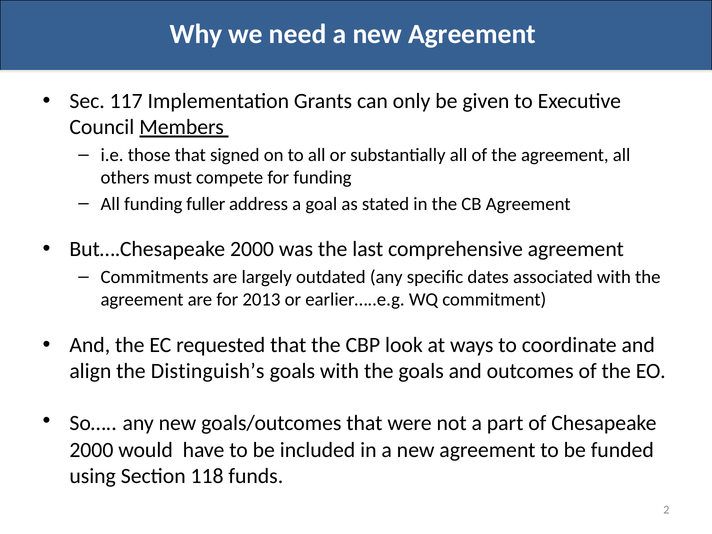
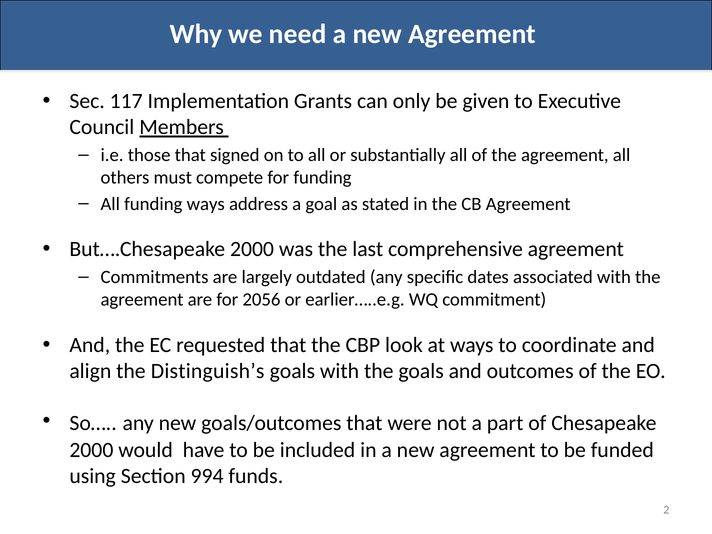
funding fuller: fuller -> ways (206, 204)
2013: 2013 -> 2056 (261, 300)
118: 118 -> 994 (207, 476)
